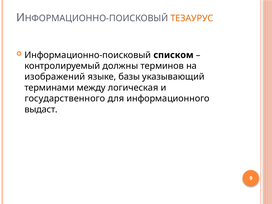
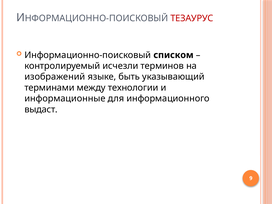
ТЕЗАУРУС colour: orange -> red (192, 18)
должны: должны -> исчезли (120, 66)
базы: базы -> быть (129, 77)
логическая: логическая -> технологии (133, 88)
государственного: государственного -> информационные (65, 99)
